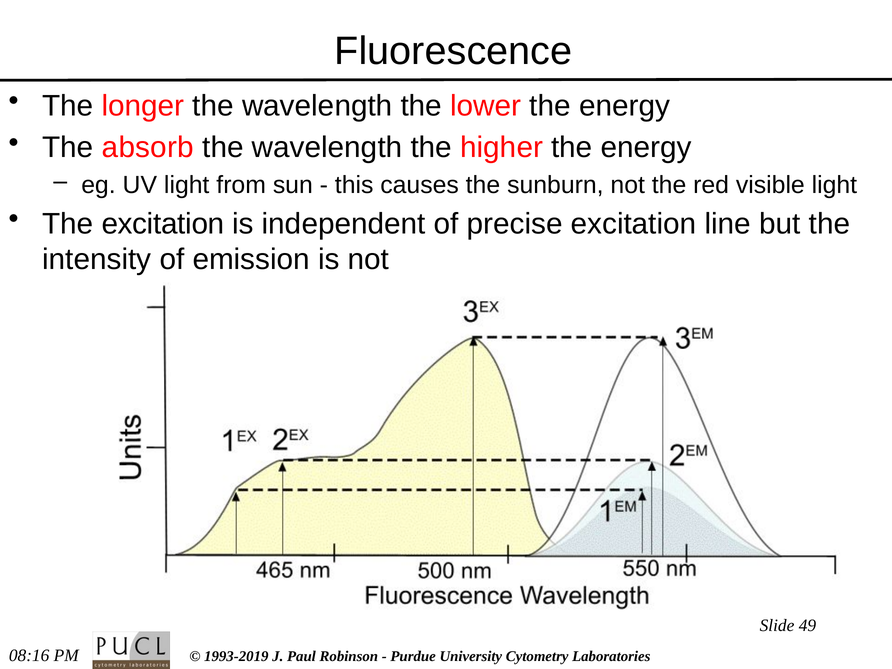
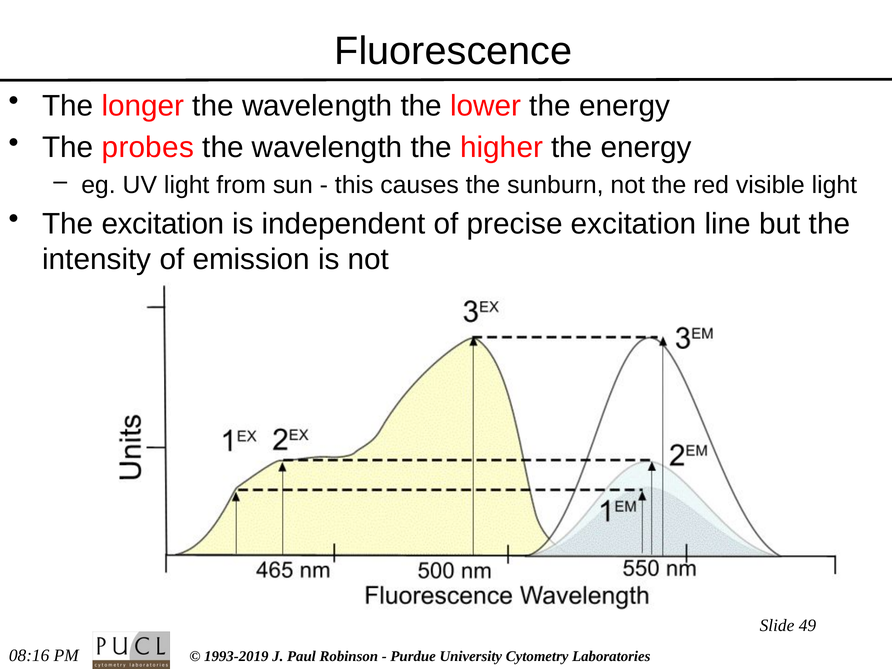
absorb: absorb -> probes (148, 148)
